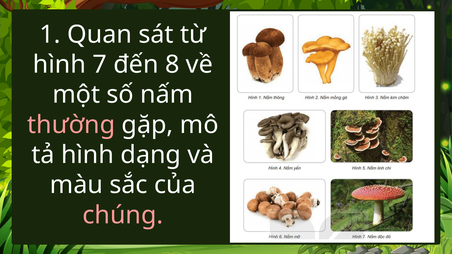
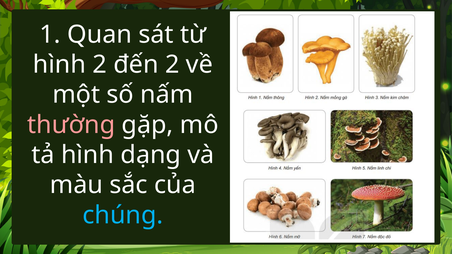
hình 7: 7 -> 2 (100, 65)
đến 8: 8 -> 2 (172, 65)
chúng colour: pink -> light blue (123, 215)
